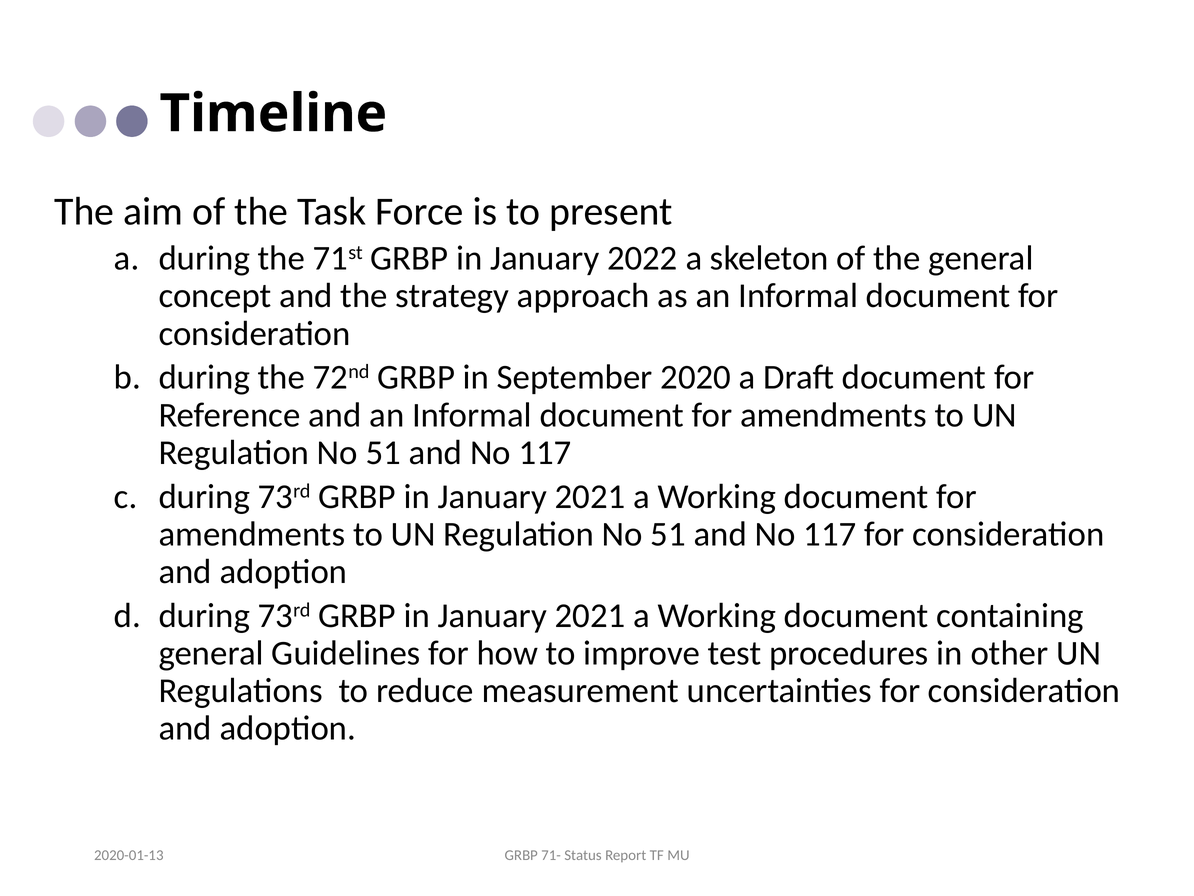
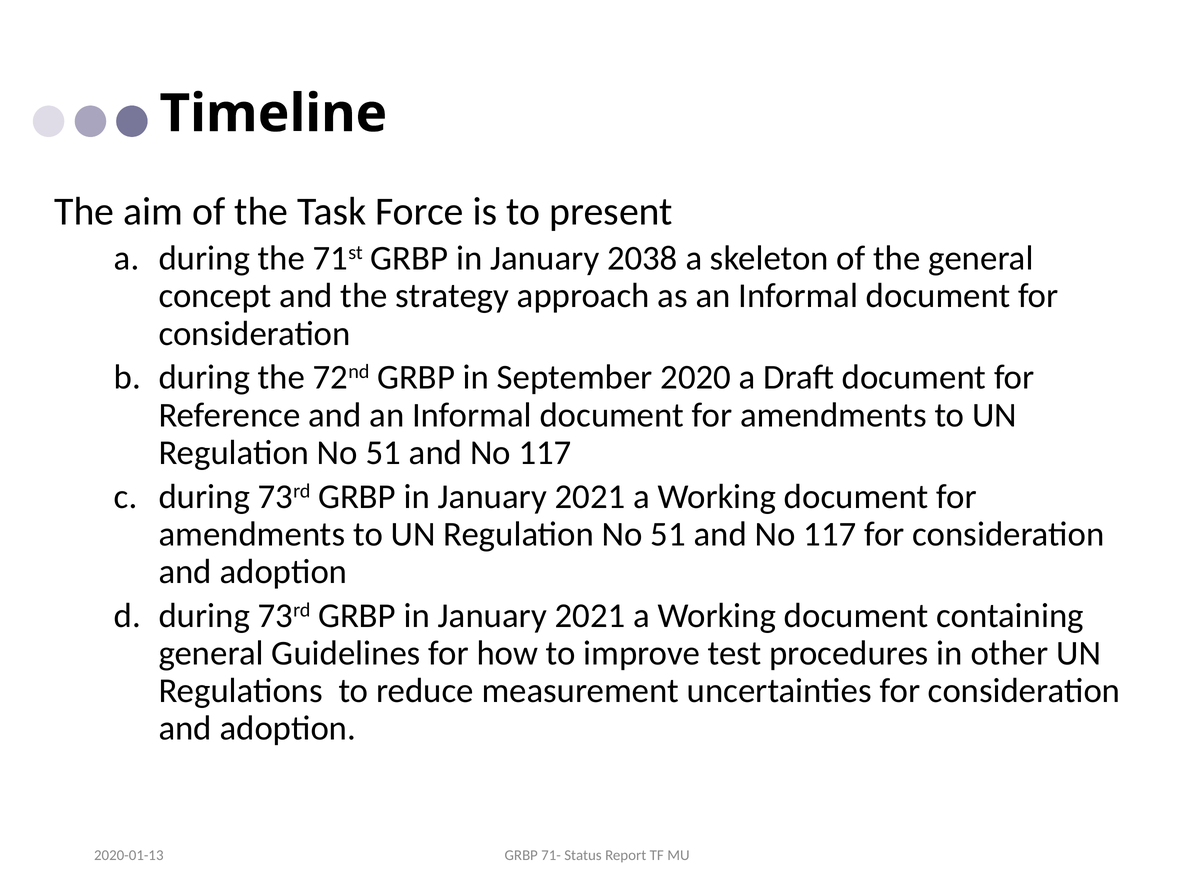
2022: 2022 -> 2038 (642, 258)
